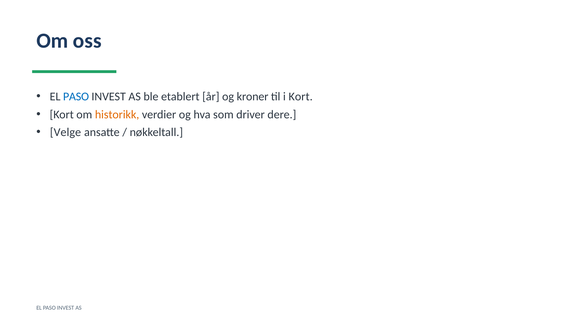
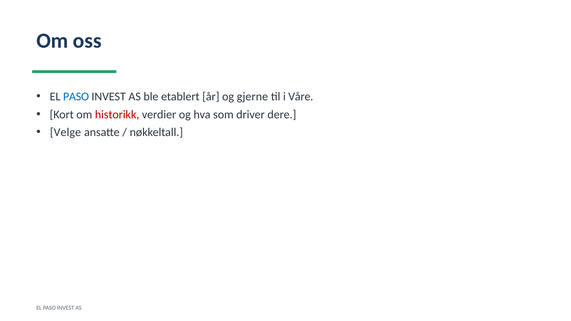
kroner: kroner -> gjerne (252, 97)
i Kort: Kort -> Våre (301, 97)
historikk colour: orange -> red (117, 115)
